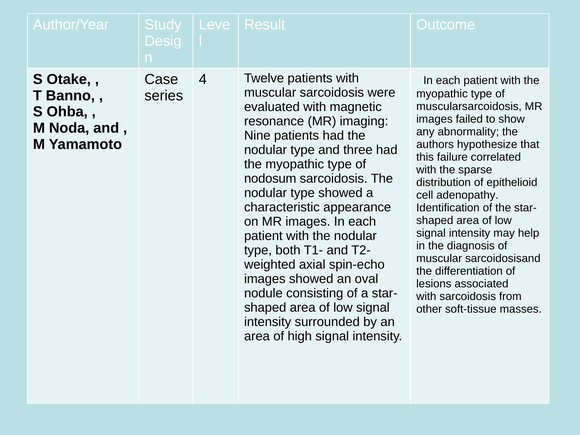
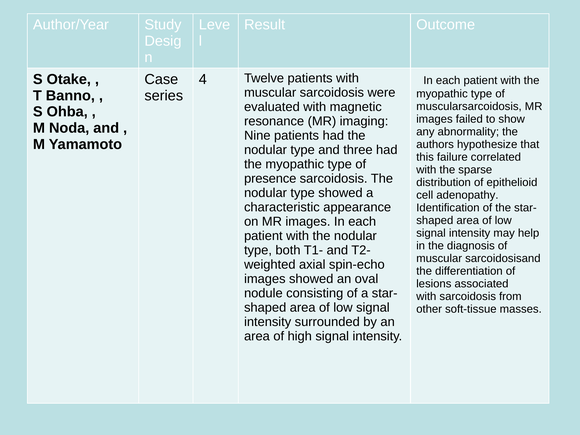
nodosum: nodosum -> presence (270, 179)
